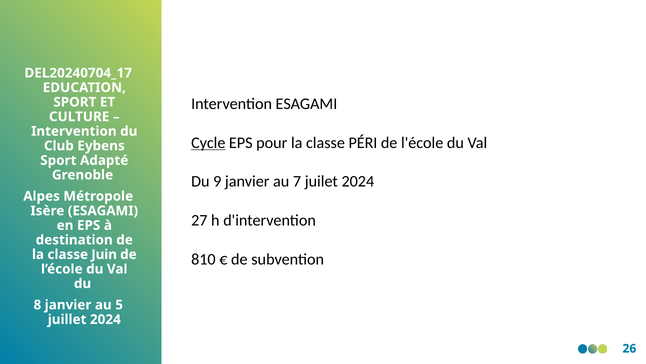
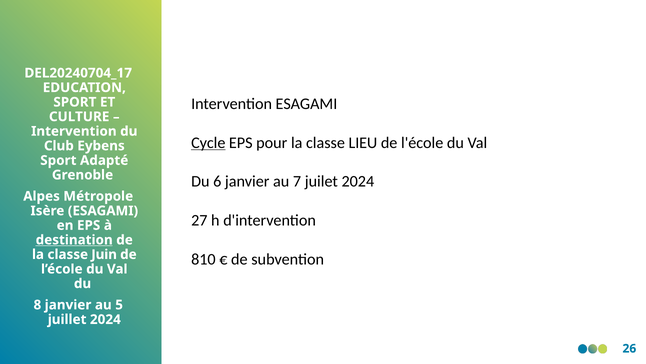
PÉRI: PÉRI -> LIEU (363, 143)
9: 9 -> 6 (217, 181)
destination underline: none -> present (74, 240)
